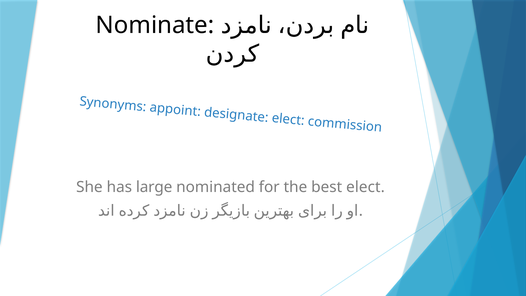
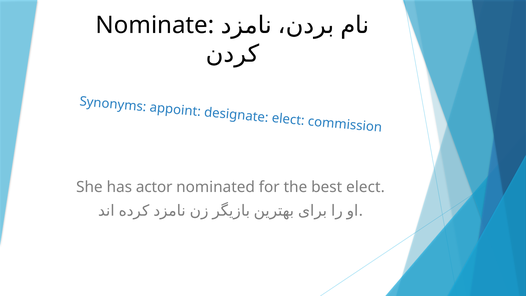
large: large -> actor (154, 187)
